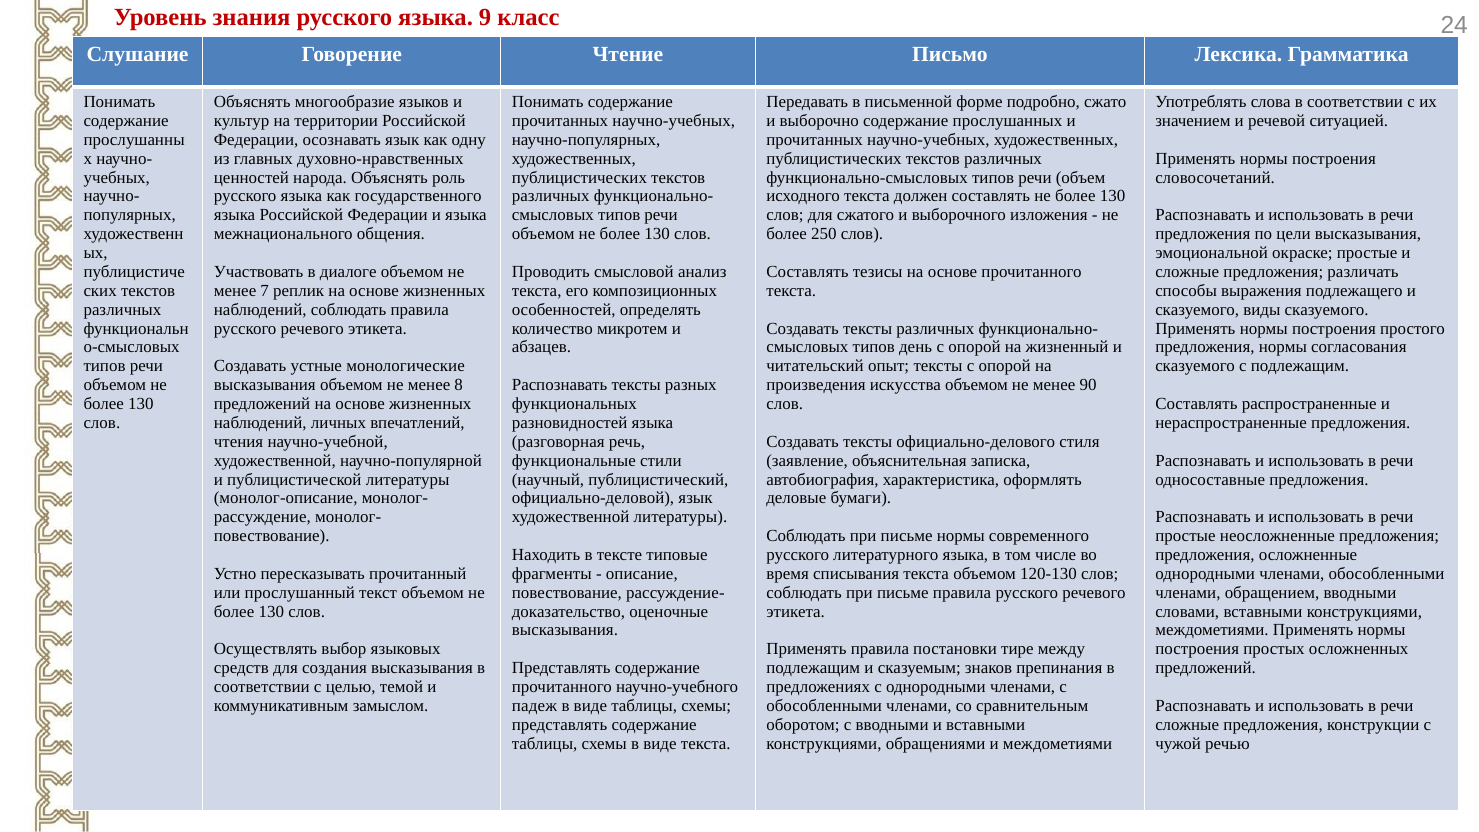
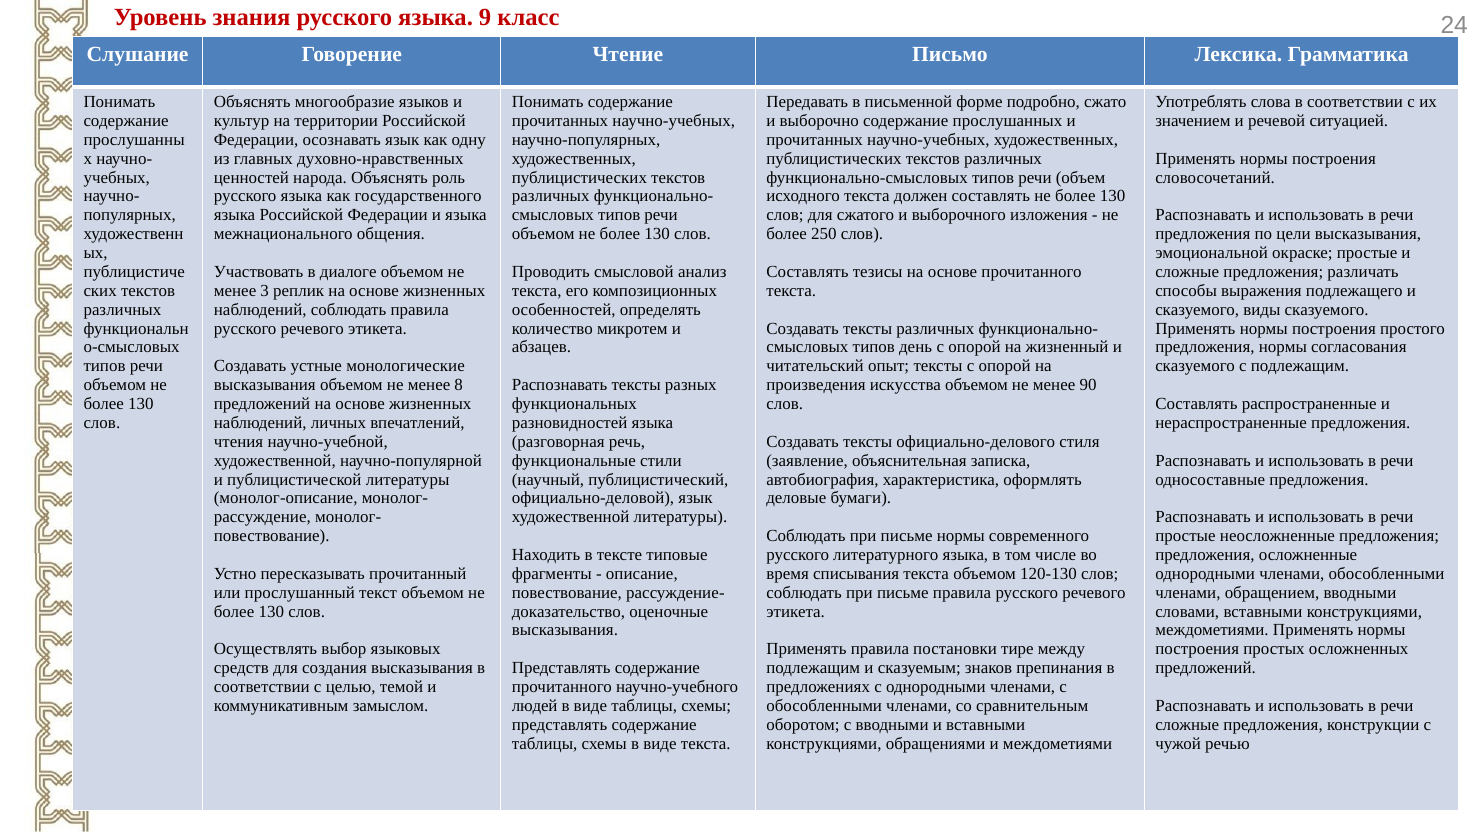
7: 7 -> 3 (265, 291)
падеж: падеж -> людей (535, 706)
